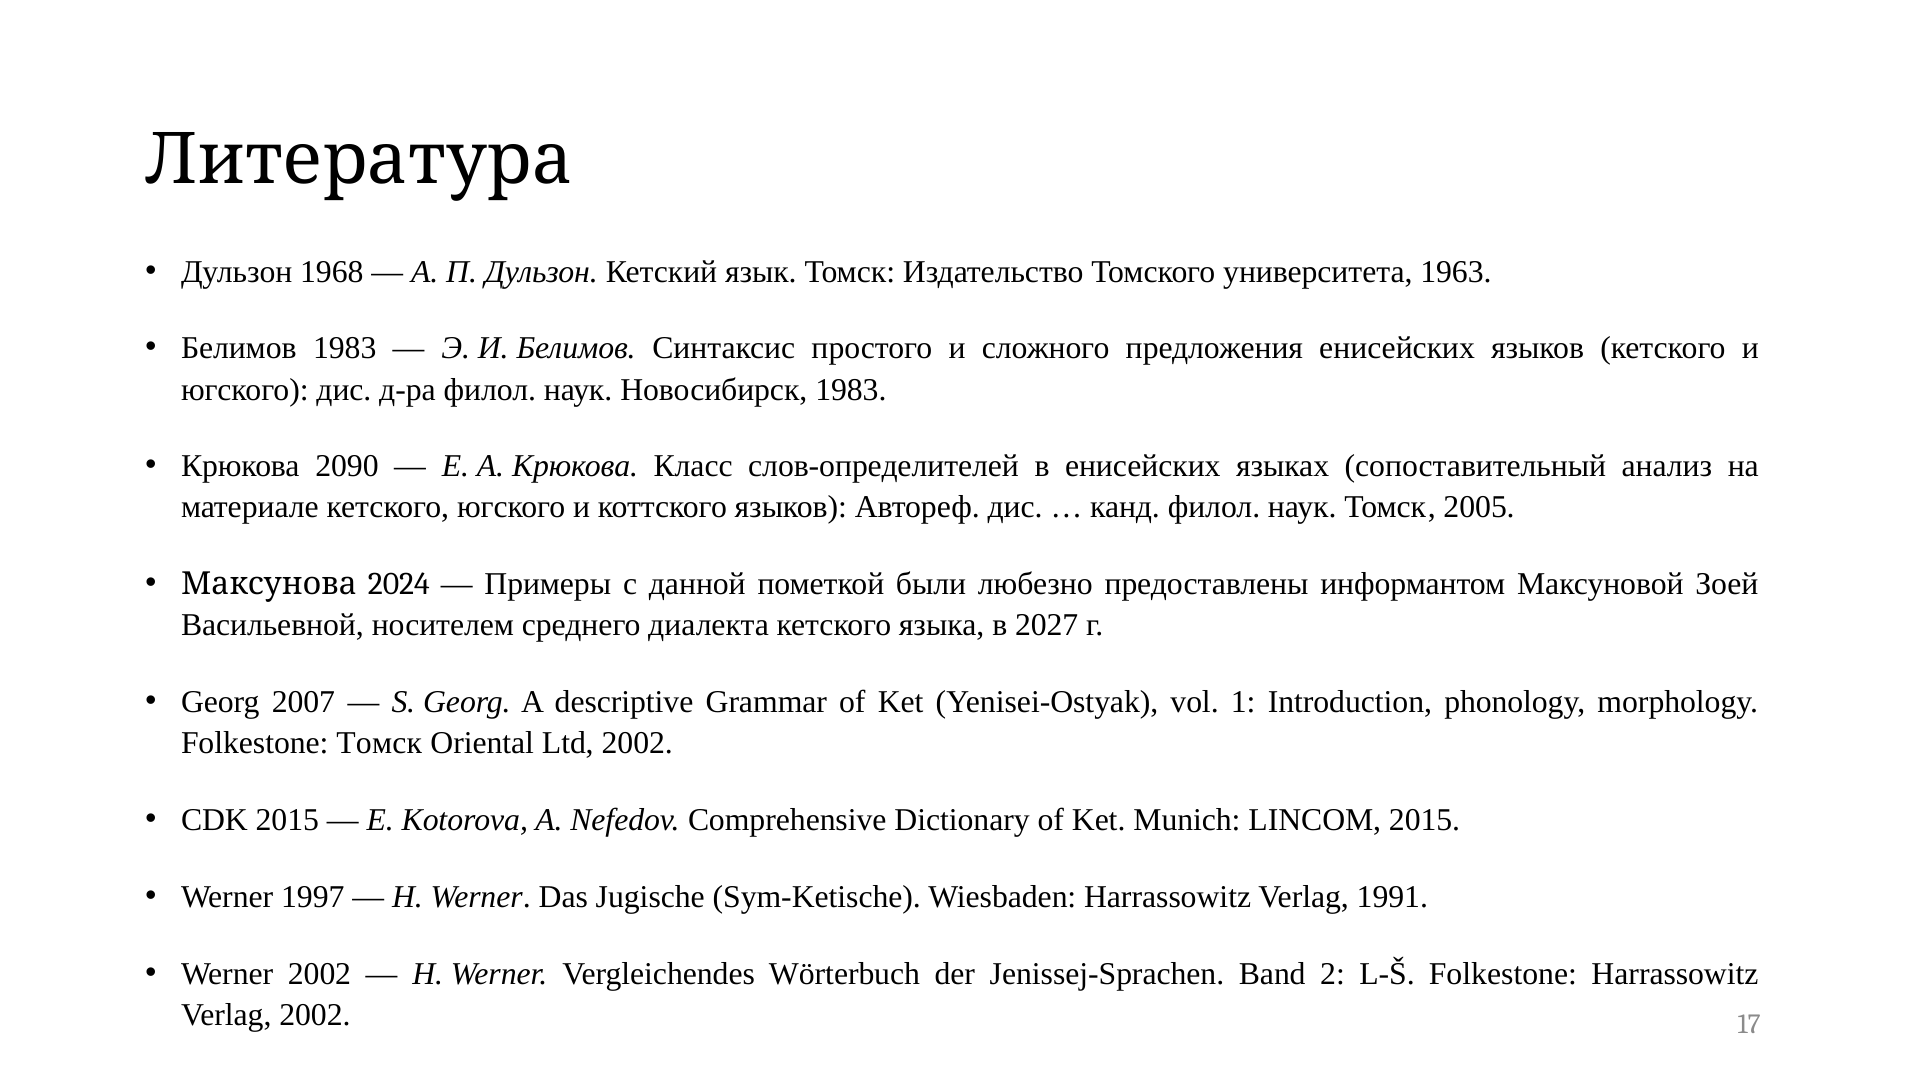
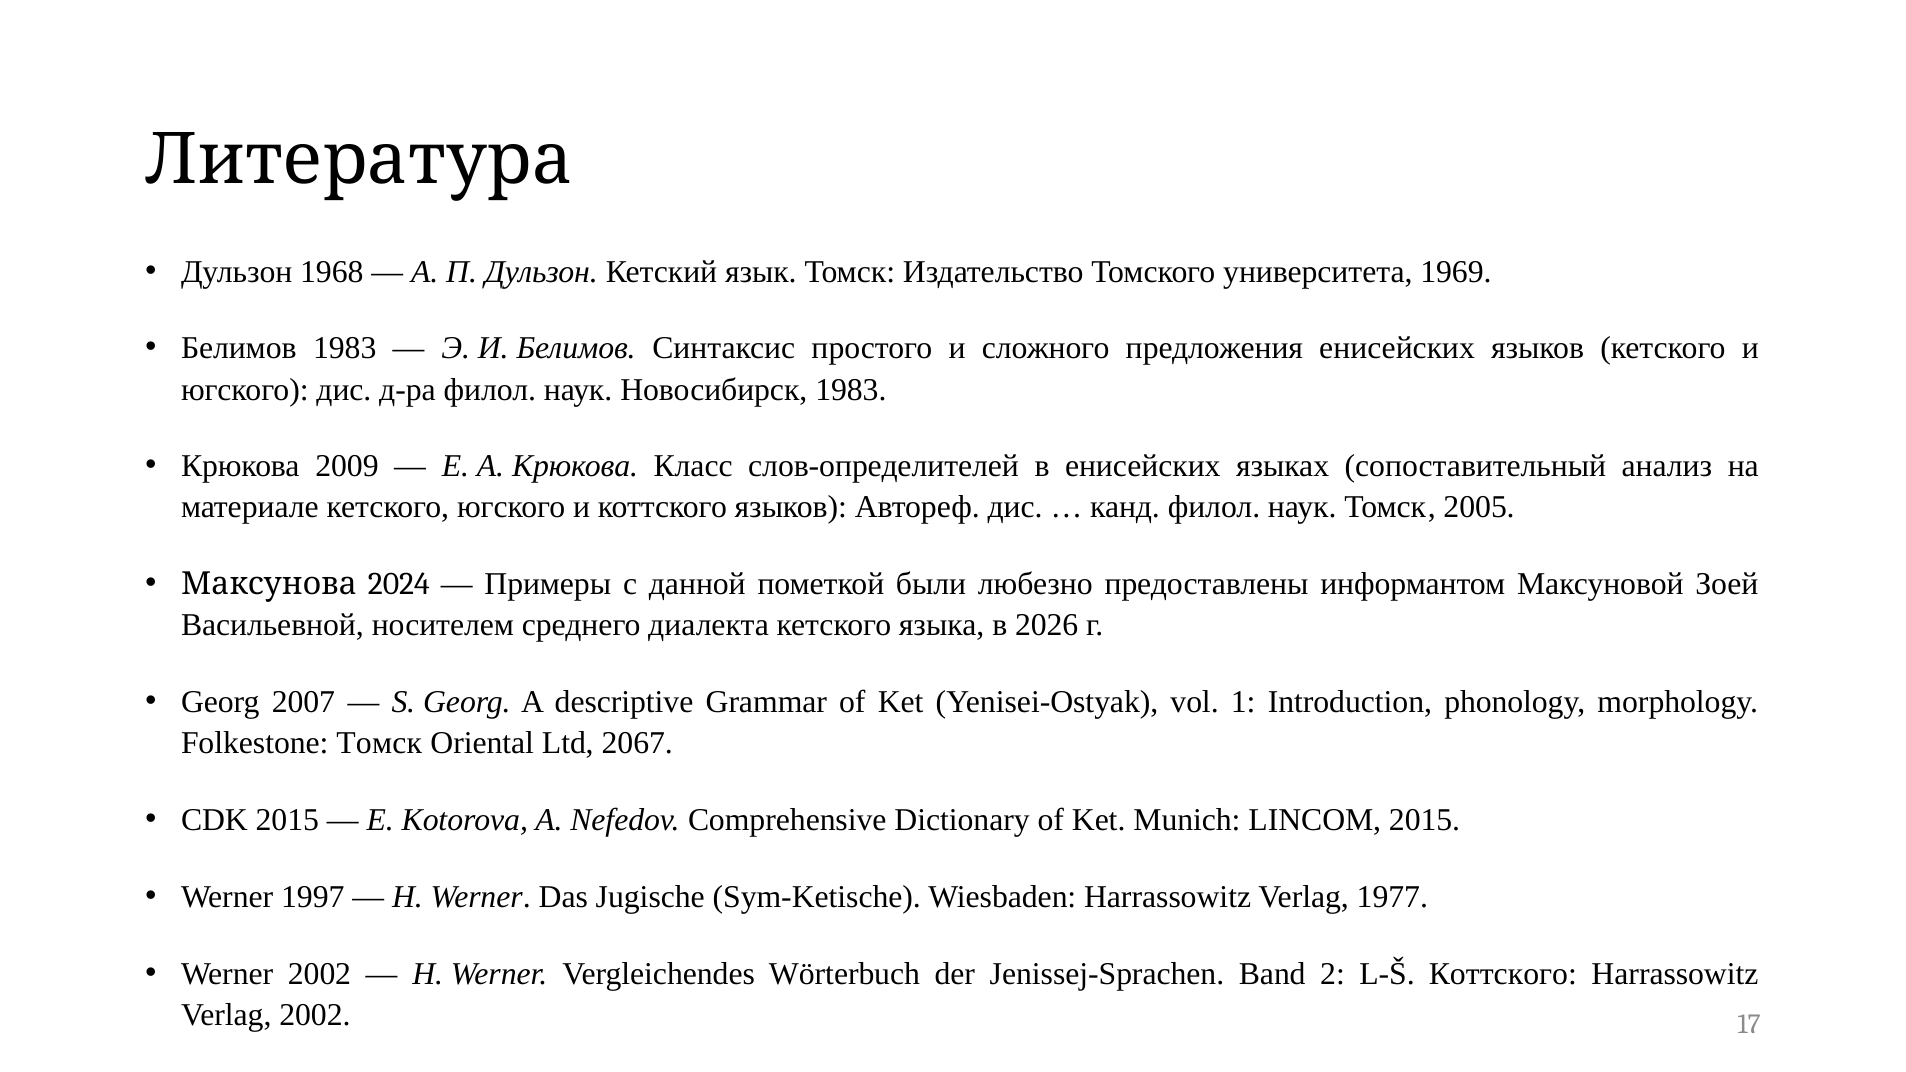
1963: 1963 -> 1969 (1456, 272)
2090: 2090 -> 2009 (347, 466)
2027: 2027 -> 2026 (1047, 626)
Ltd 2002: 2002 -> 2067 (637, 743)
1991: 1991 -> 1977 (1392, 897)
L-Š Folkestone: Folkestone -> Коттского (1503, 974)
